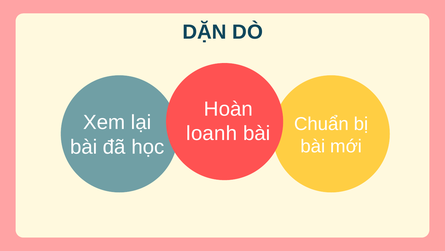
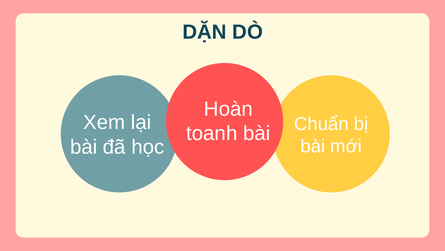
loanh: loanh -> toanh (212, 133)
